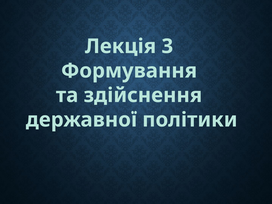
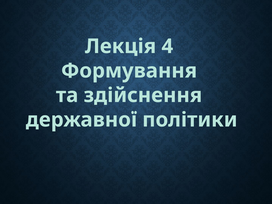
3: 3 -> 4 (167, 46)
